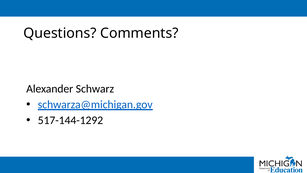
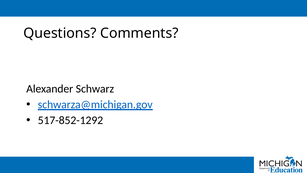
517-144-1292: 517-144-1292 -> 517-852-1292 (70, 120)
